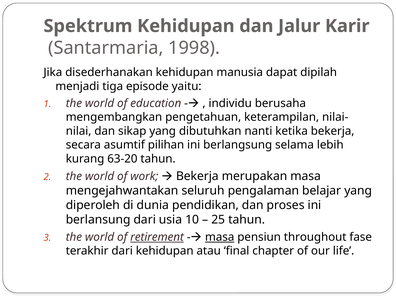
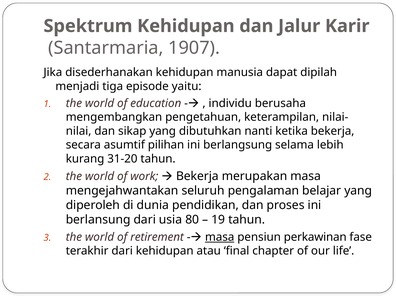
1998: 1998 -> 1907 (194, 48)
63-20: 63-20 -> 31-20 (122, 159)
10: 10 -> 80 (192, 220)
25: 25 -> 19 (218, 220)
retirement underline: present -> none (157, 237)
throughout: throughout -> perkawinan (315, 237)
